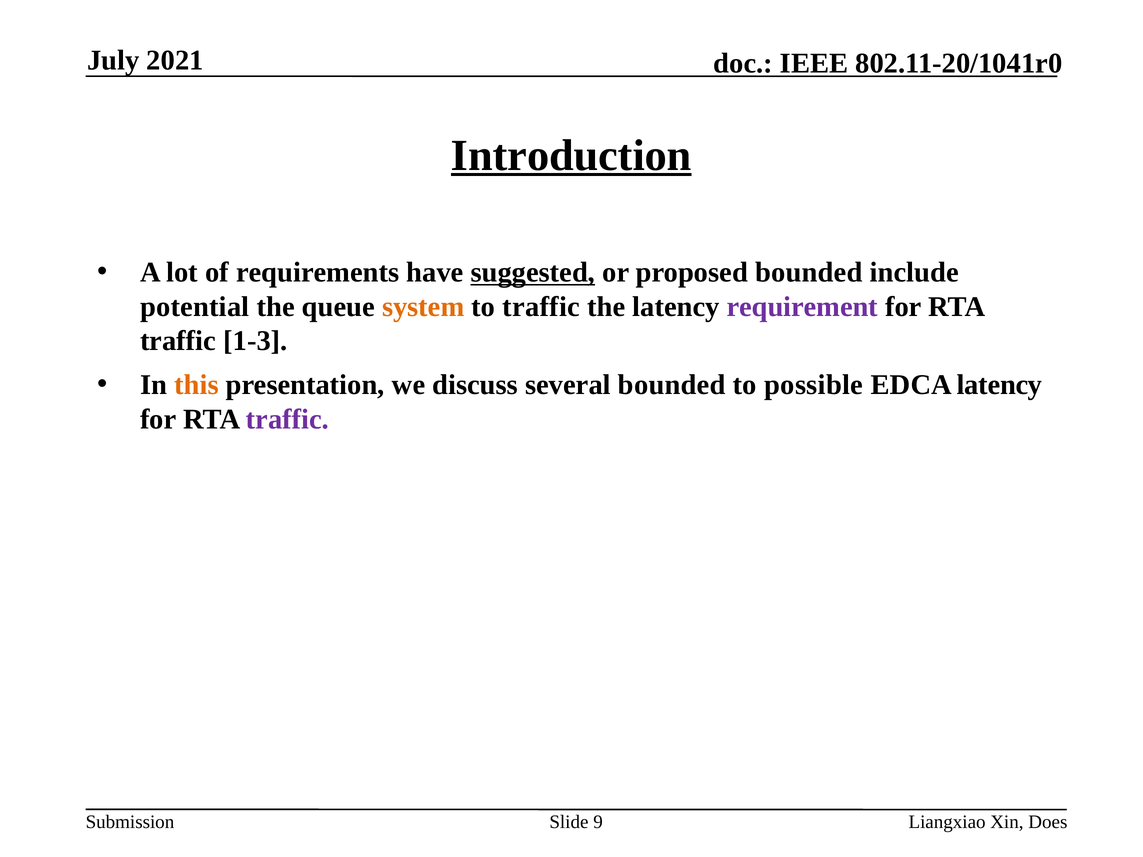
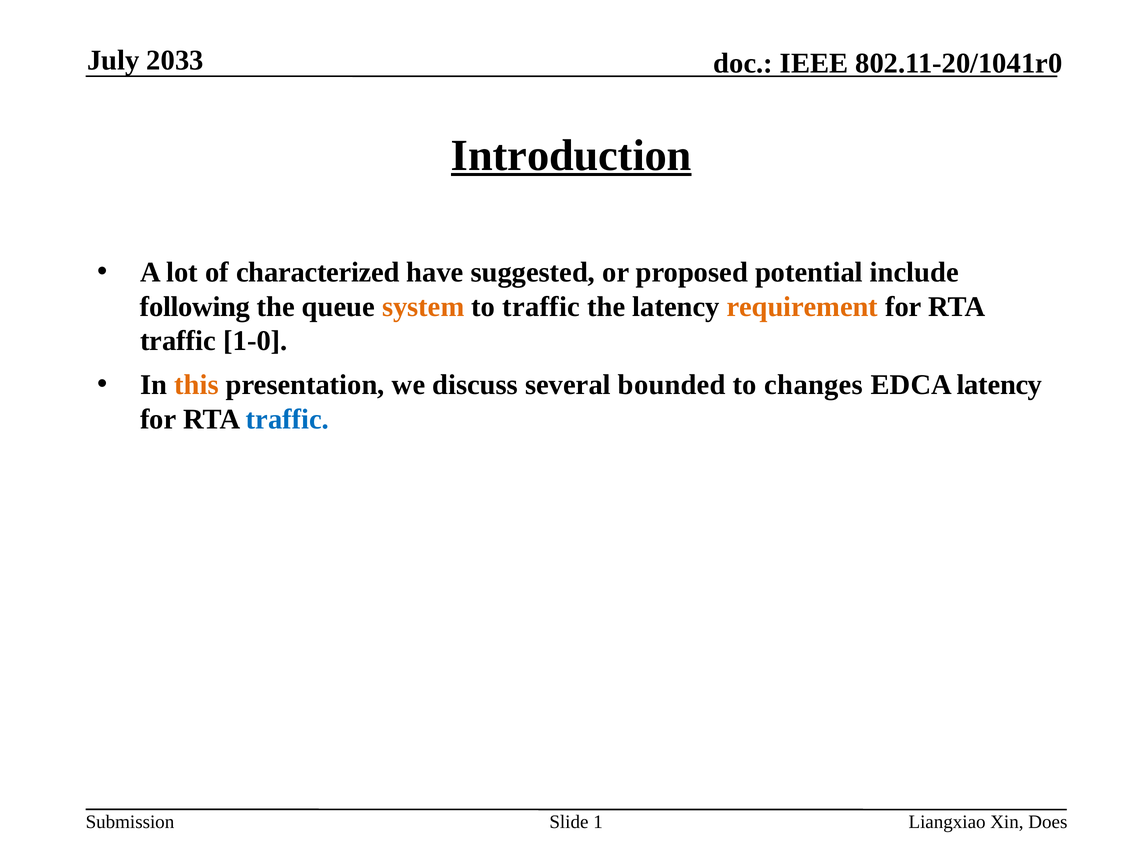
2021: 2021 -> 2033 (175, 61)
requirements: requirements -> characterized (318, 273)
suggested underline: present -> none (533, 273)
proposed bounded: bounded -> potential (809, 273)
potential: potential -> following (195, 307)
requirement colour: purple -> orange (802, 307)
1-3: 1-3 -> 1-0 (255, 341)
possible: possible -> changes (814, 385)
traffic colour: purple -> blue (287, 419)
9: 9 -> 1 (598, 822)
